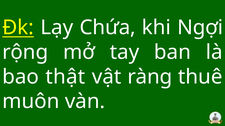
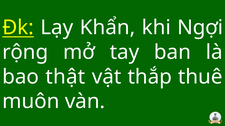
Chứa: Chứa -> Khẩn (108, 28)
ràng: ràng -> thắp (150, 77)
